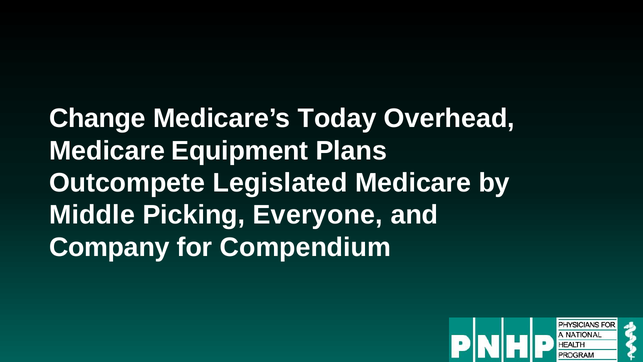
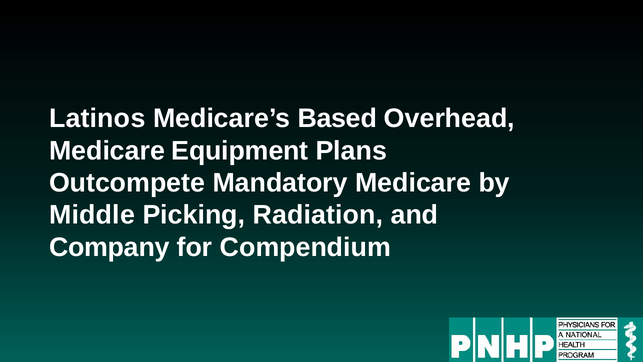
Change: Change -> Latinos (97, 118)
Today: Today -> Based (337, 118)
Legislated: Legislated -> Mandatory (280, 183)
Everyone: Everyone -> Radiation (318, 215)
